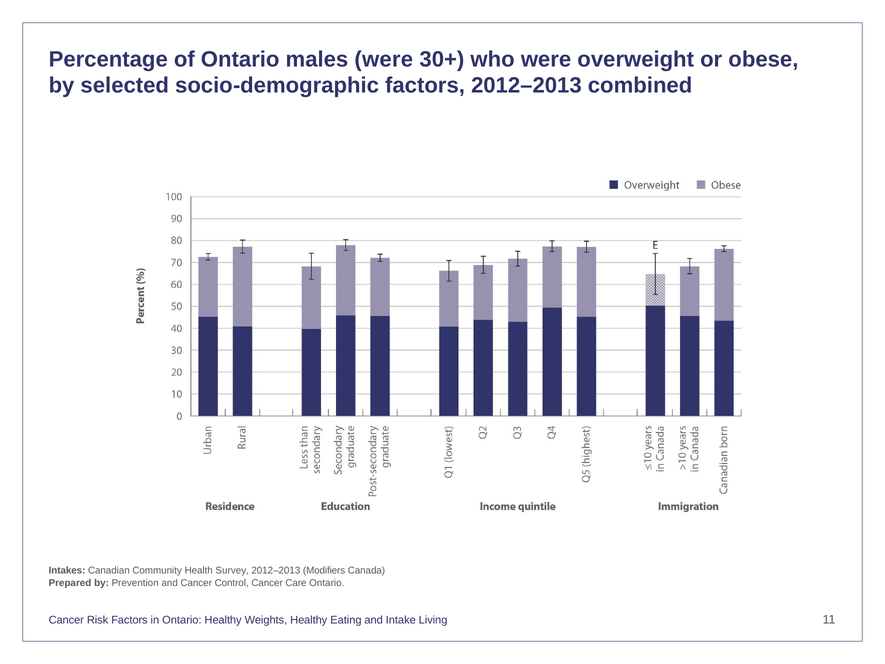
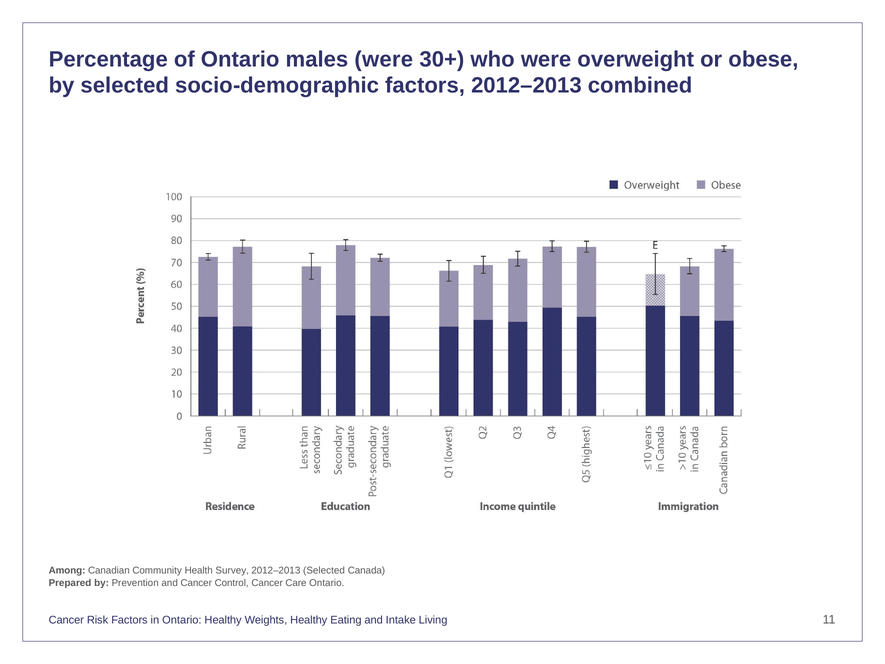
Intakes: Intakes -> Among (67, 570)
2012–2013 Modifiers: Modifiers -> Selected (324, 570)
